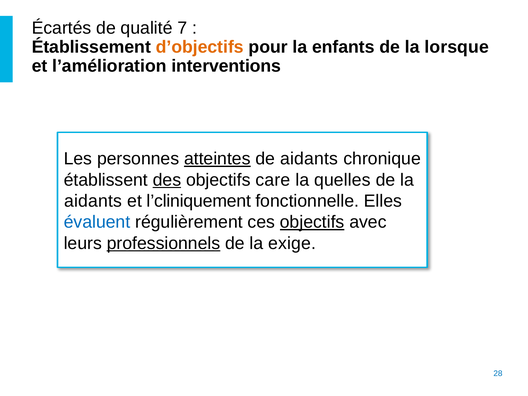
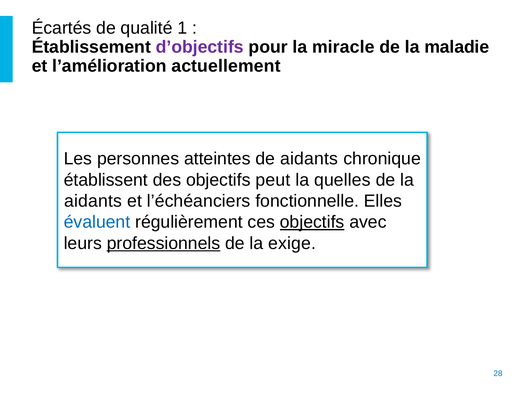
7: 7 -> 1 (182, 28)
d’objectifs colour: orange -> purple (200, 47)
enfants: enfants -> miracle (343, 47)
lorsque: lorsque -> maladie (457, 47)
interventions: interventions -> actuellement (226, 66)
atteintes underline: present -> none (217, 159)
des underline: present -> none (167, 180)
care: care -> peut (273, 180)
l’cliniquement: l’cliniquement -> l’échéanciers (199, 201)
